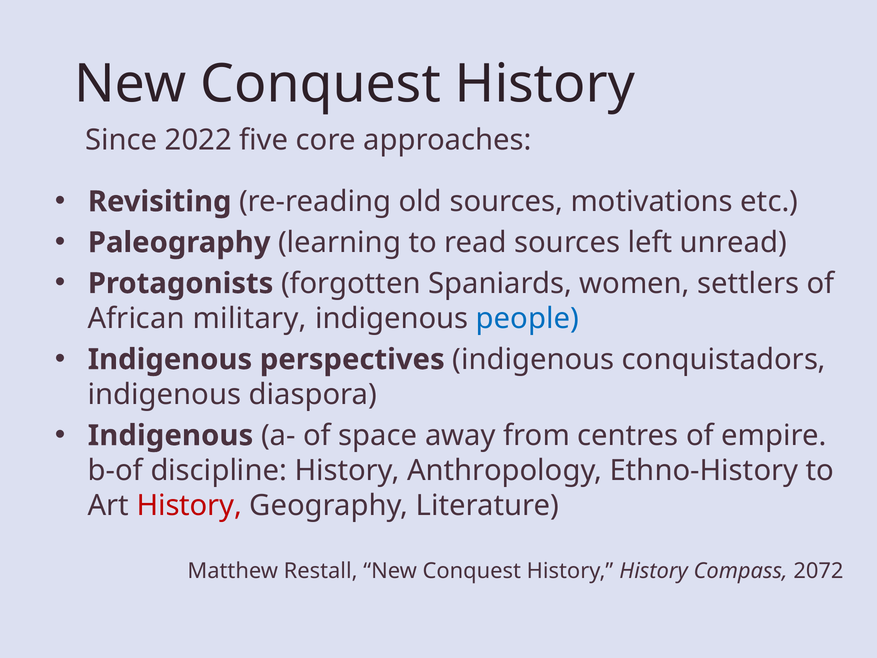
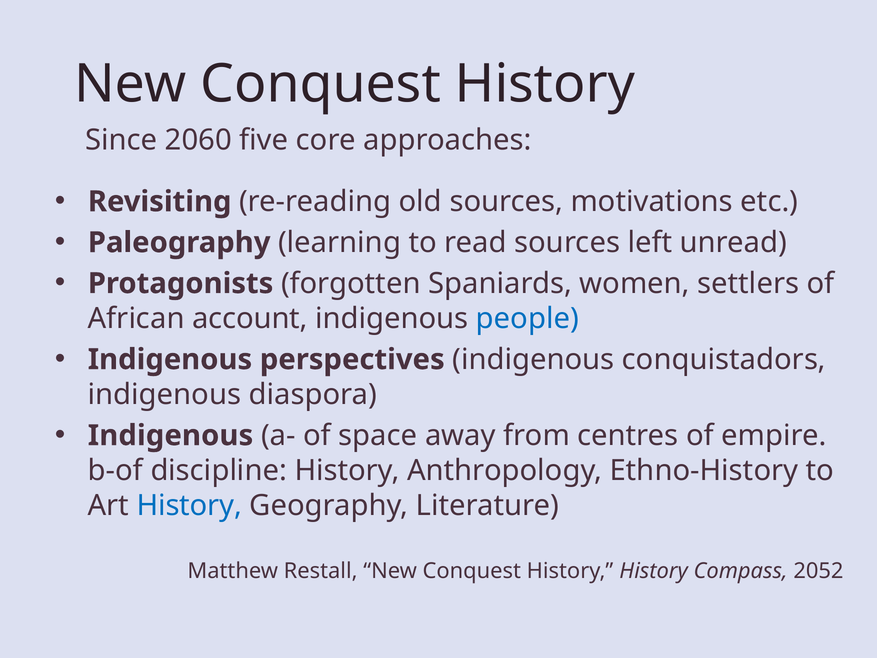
2022: 2022 -> 2060 (198, 140)
military: military -> account (250, 318)
History colour: red -> blue (189, 506)
2072: 2072 -> 2052 (818, 571)
